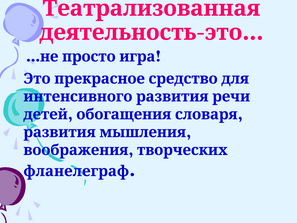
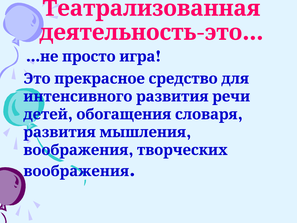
фланелеграф: фланелеграф -> воображения (76, 171)
